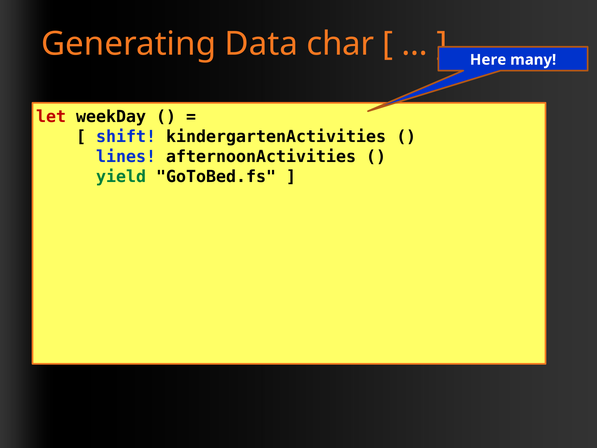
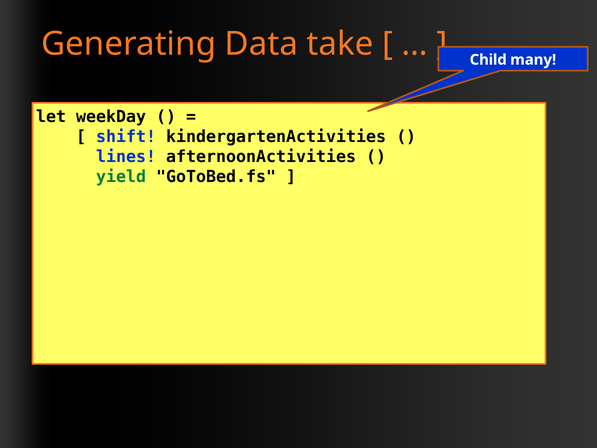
char: char -> take (340, 44)
Here: Here -> Child (488, 60)
let colour: red -> black (51, 117)
